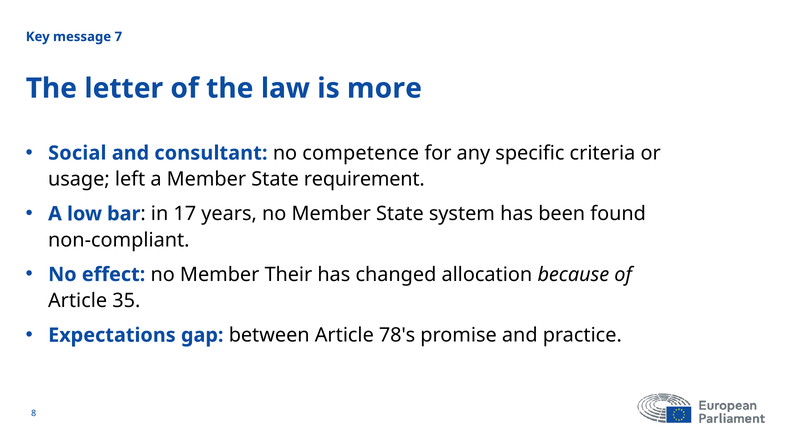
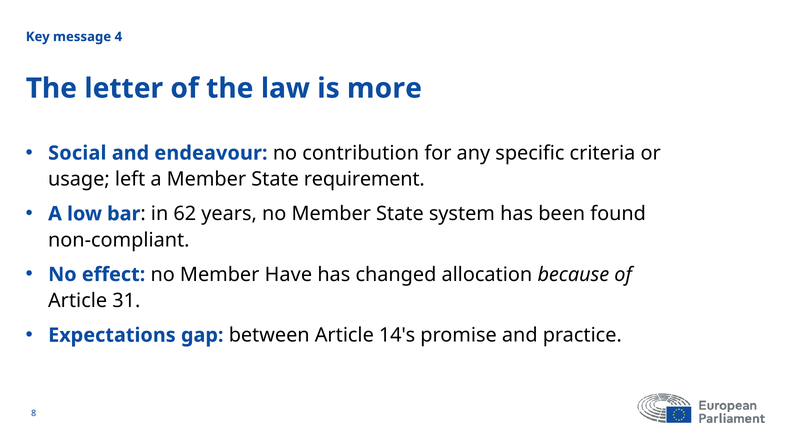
7: 7 -> 4 (118, 37)
consultant: consultant -> endeavour (211, 153)
competence: competence -> contribution (361, 153)
17: 17 -> 62 (185, 214)
Their: Their -> Have (288, 275)
35: 35 -> 31 (126, 301)
78's: 78's -> 14's (397, 335)
